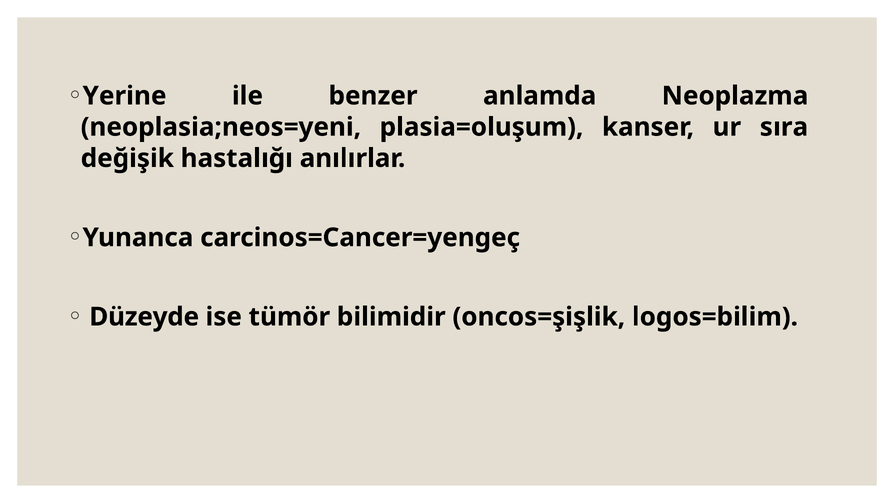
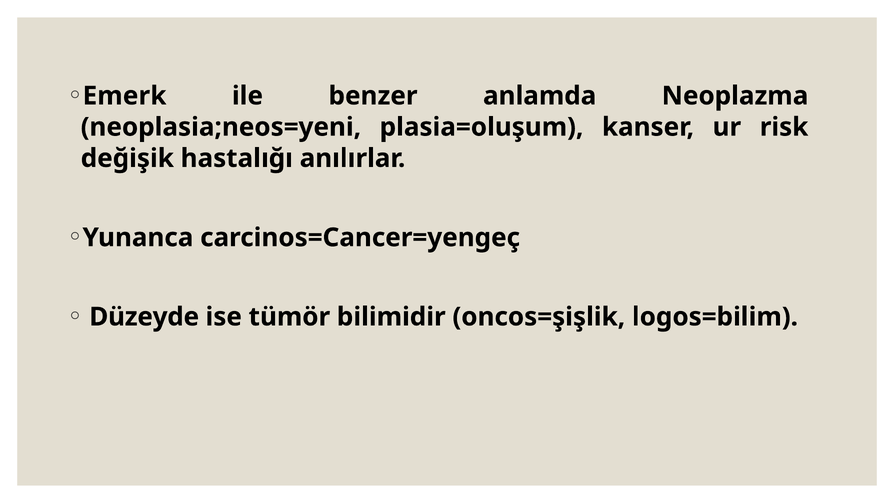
Yerine: Yerine -> Emerk (124, 96)
sıra: sıra -> risk (784, 127)
